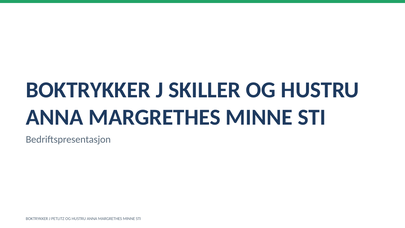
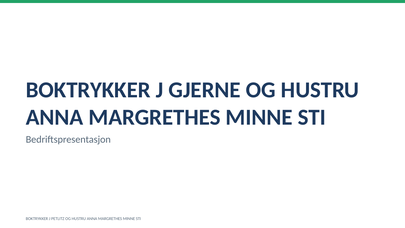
SKILLER: SKILLER -> GJERNE (205, 90)
